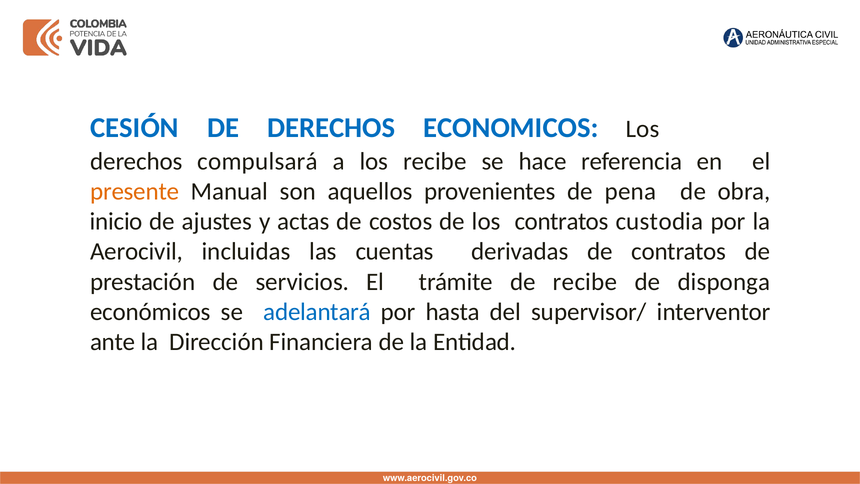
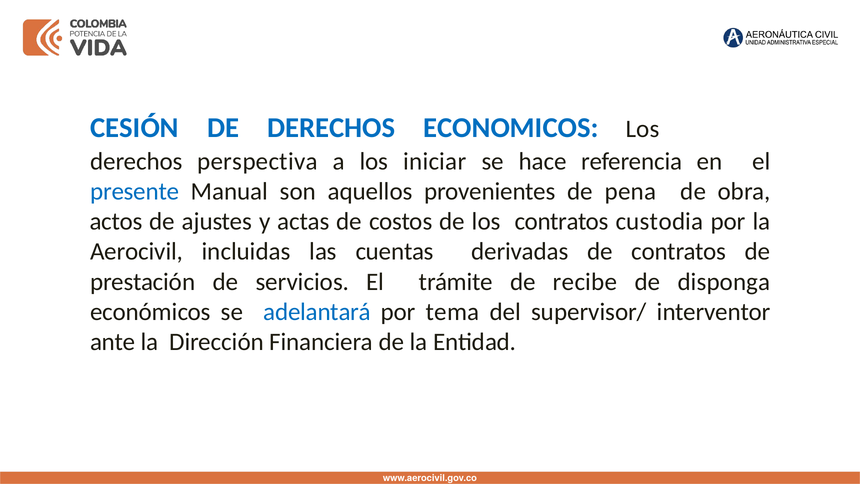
compulsará: compulsará -> perspectiva (258, 161)
los recibe: recibe -> iniciar (435, 161)
presente colour: orange -> blue (135, 191)
inicio: inicio -> actos (116, 221)
hasta: hasta -> tema (452, 312)
